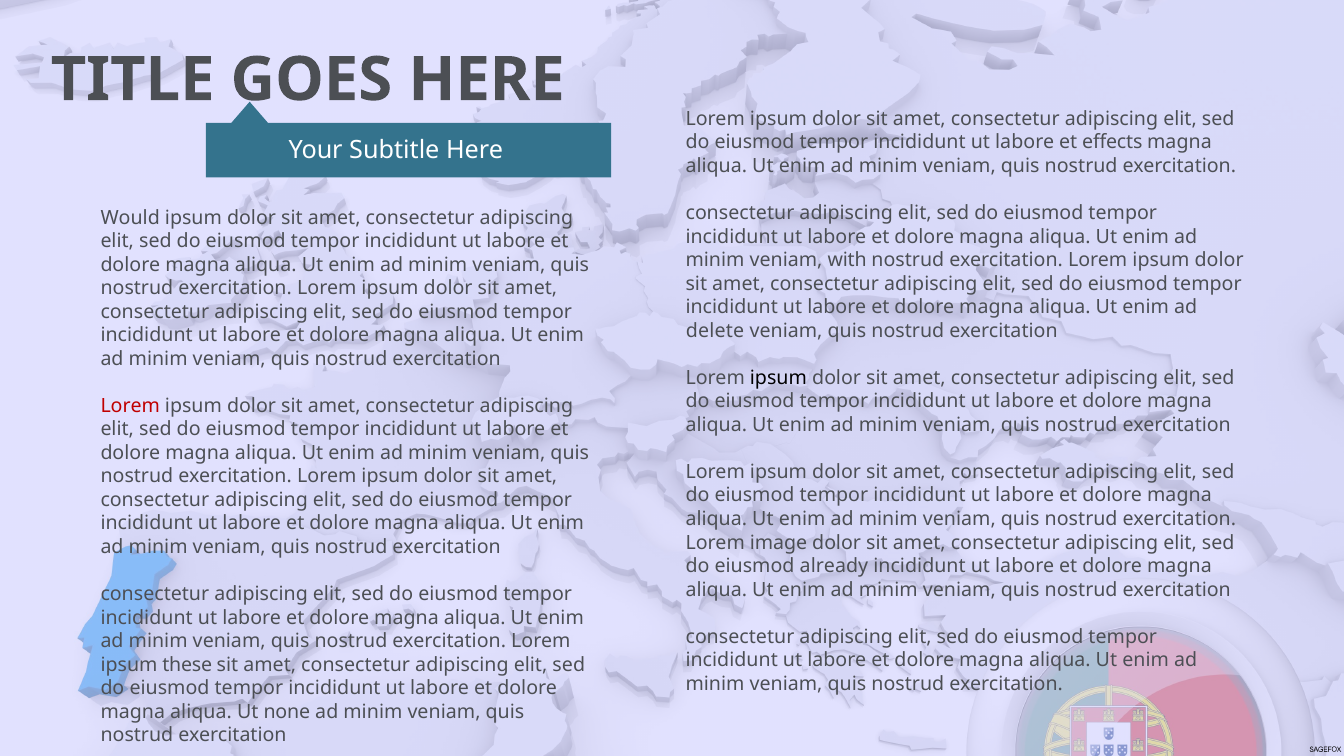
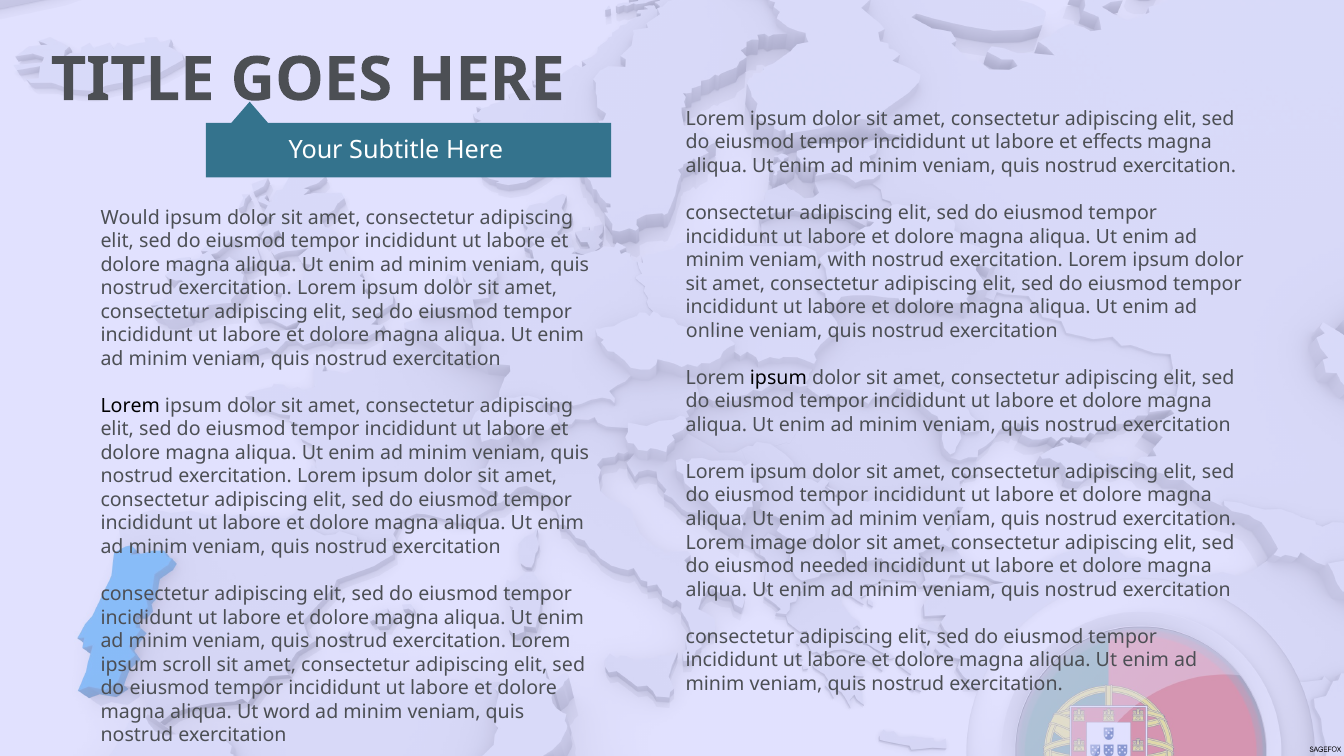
delete: delete -> online (715, 331)
Lorem colour: red -> black (130, 406)
already: already -> needed (834, 566)
these: these -> scroll (187, 665)
none: none -> word (287, 712)
